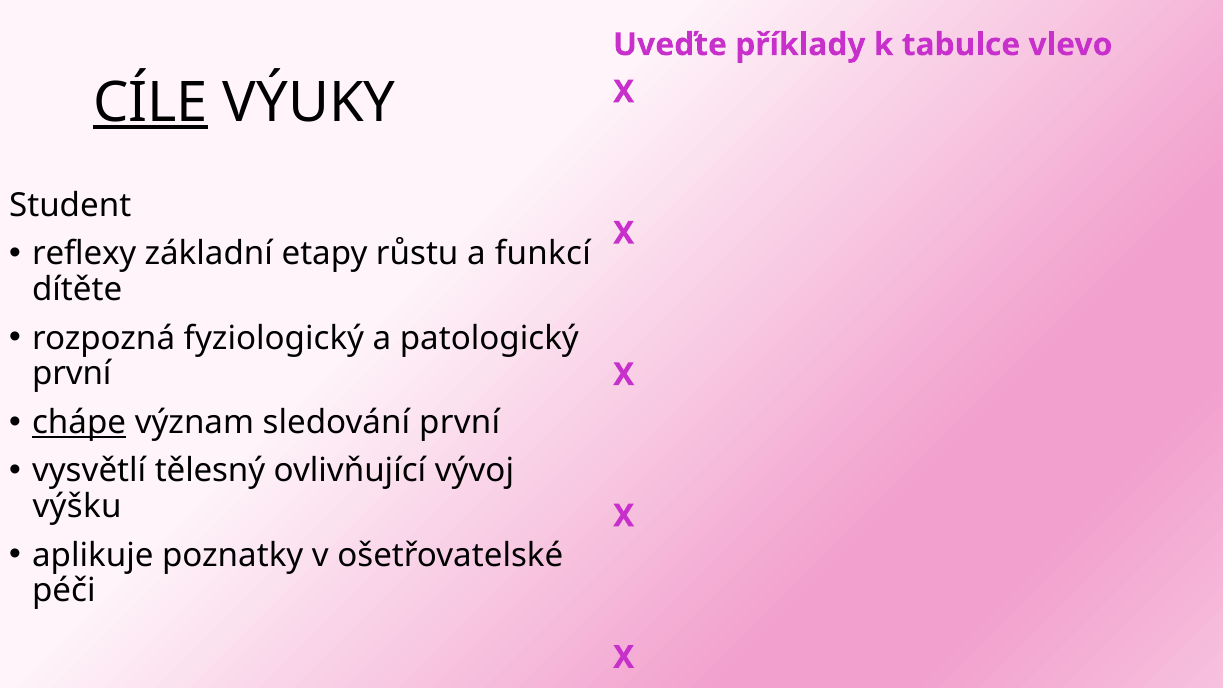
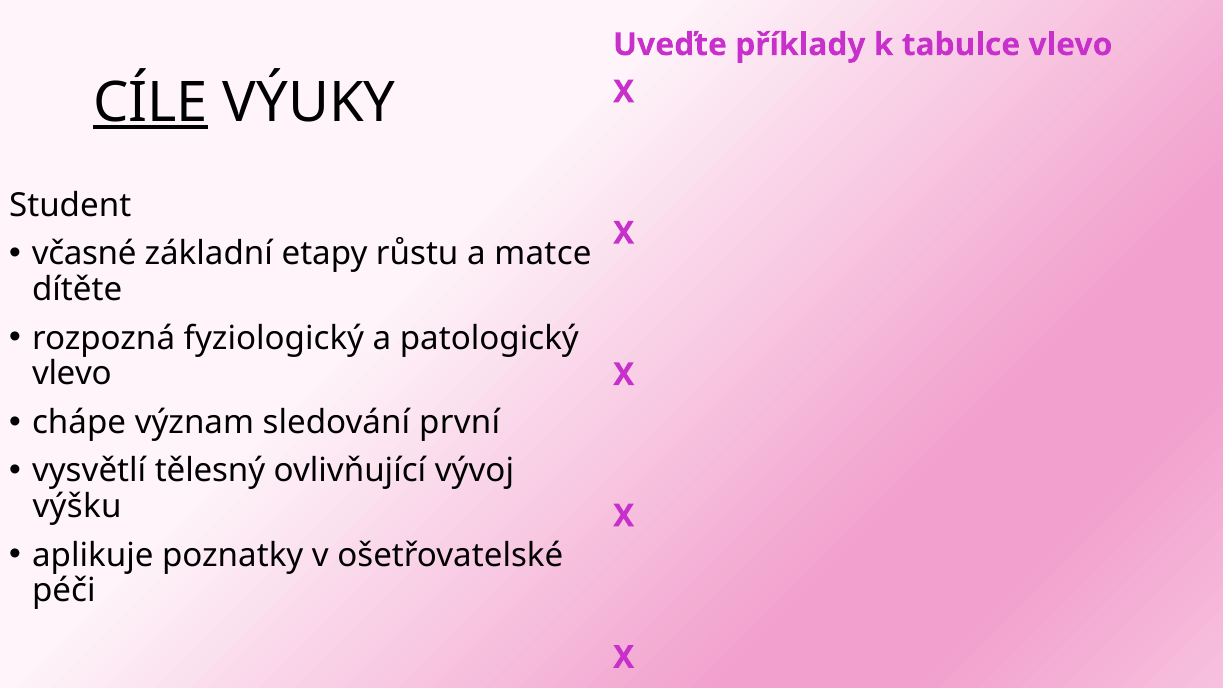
reflexy: reflexy -> včasné (84, 254)
funkcí: funkcí -> matce (543, 254)
první: první -> vlevo (72, 374)
chápe underline: present -> none (79, 422)
